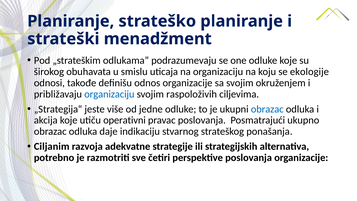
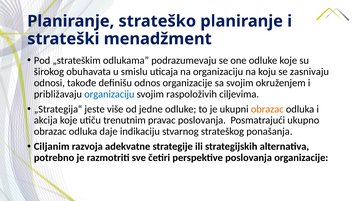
ekologije: ekologije -> zasnivaju (309, 72)
obrazac colour: blue -> orange (267, 109)
operativni: operativni -> trenutnim (124, 120)
